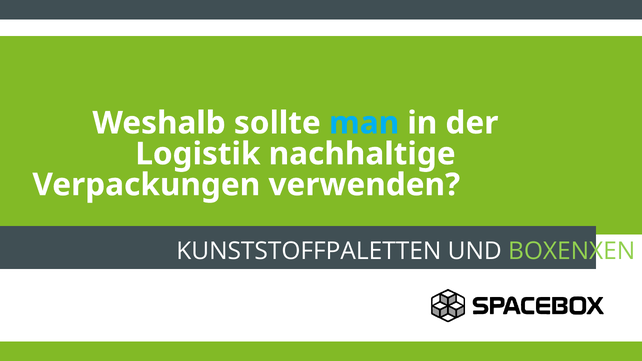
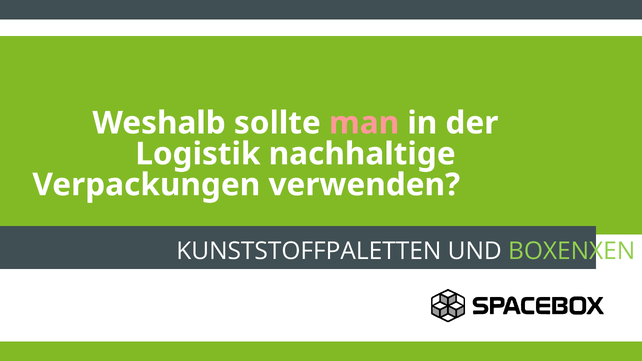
man colour: light blue -> pink (364, 123)
